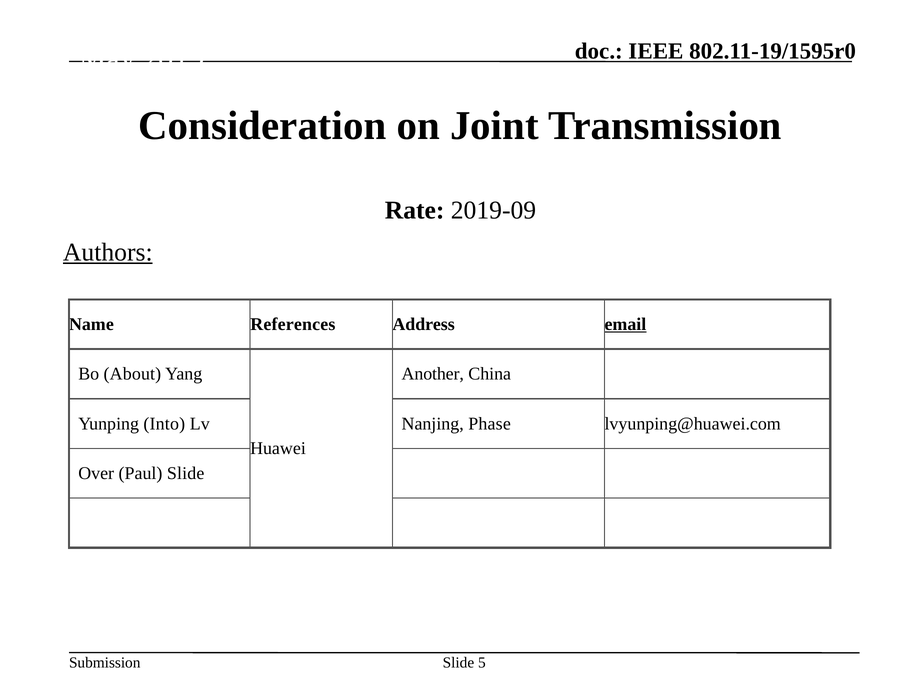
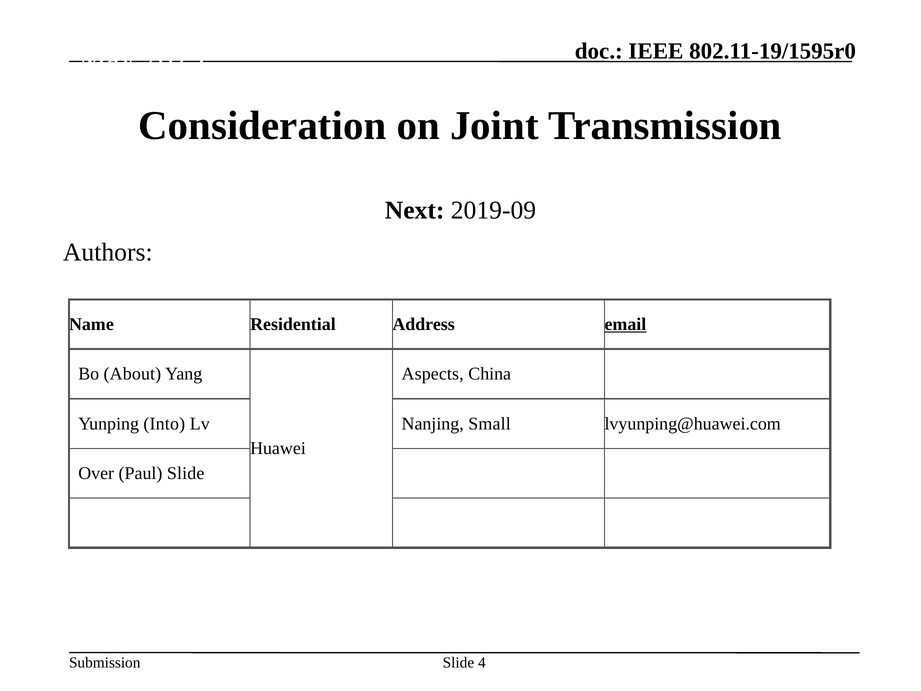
Rate: Rate -> Next (415, 210)
Authors underline: present -> none (108, 252)
References: References -> Residential (293, 324)
Another: Another -> Aspects (433, 374)
Phase: Phase -> Small (490, 424)
5: 5 -> 4 (482, 662)
